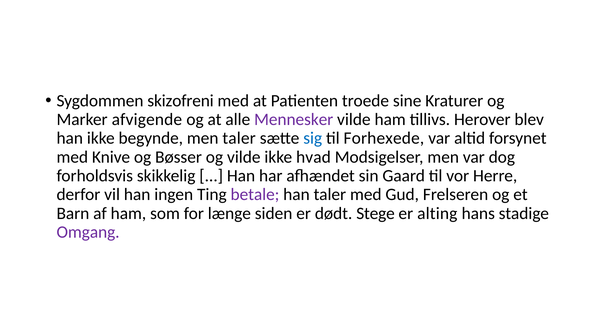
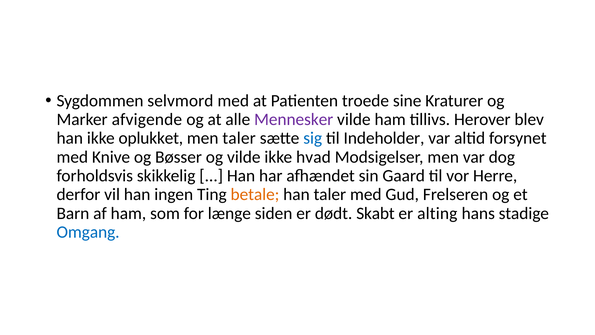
skizofreni: skizofreni -> selvmord (180, 101)
begynde: begynde -> oplukket (151, 138)
Forhexede: Forhexede -> Indeholder (384, 138)
betale colour: purple -> orange (255, 194)
Stege: Stege -> Skabt (375, 213)
Omgang colour: purple -> blue (88, 232)
